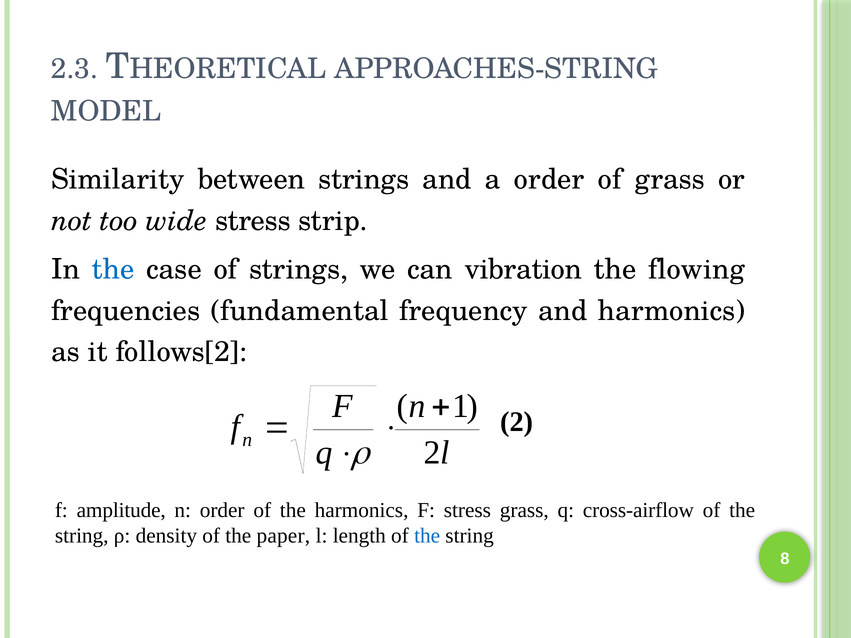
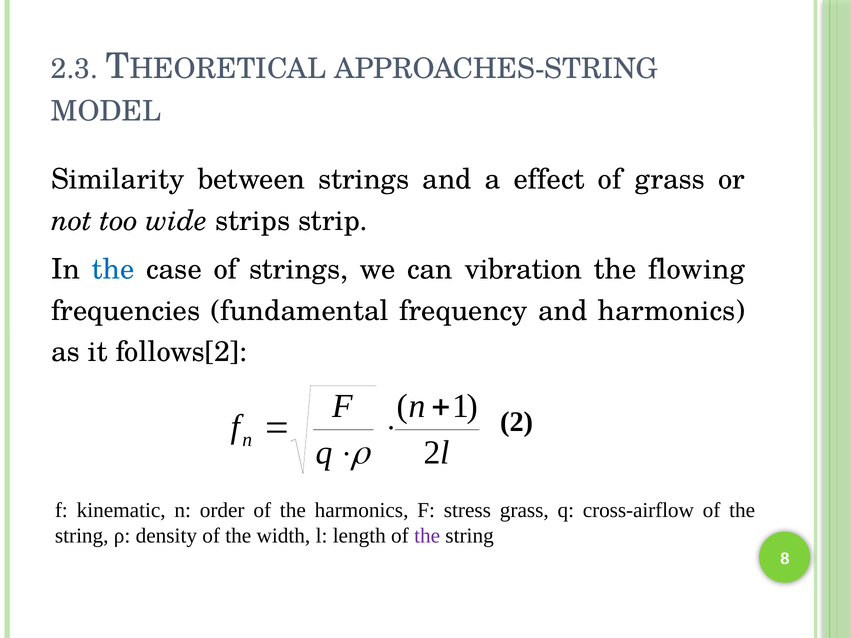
a order: order -> effect (549, 180)
wide stress: stress -> strips (253, 221)
amplitude: amplitude -> kinematic (121, 510)
paper: paper -> width (283, 536)
the colour: blue -> purple (427, 536)
